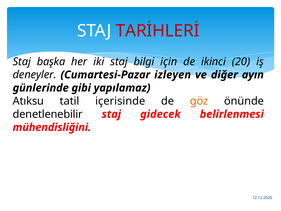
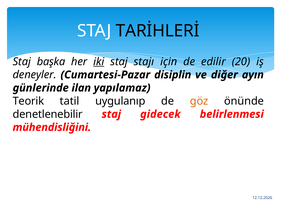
TARİHLERİ colour: red -> black (158, 31)
iki underline: none -> present (99, 62)
bilgi: bilgi -> stajı (144, 62)
ikinci: ikinci -> edilir (213, 62)
izleyen: izleyen -> disiplin (173, 75)
gibi: gibi -> ilan (81, 88)
Atıksu: Atıksu -> Teorik (28, 101)
içerisinde: içerisinde -> uygulanıp (120, 101)
